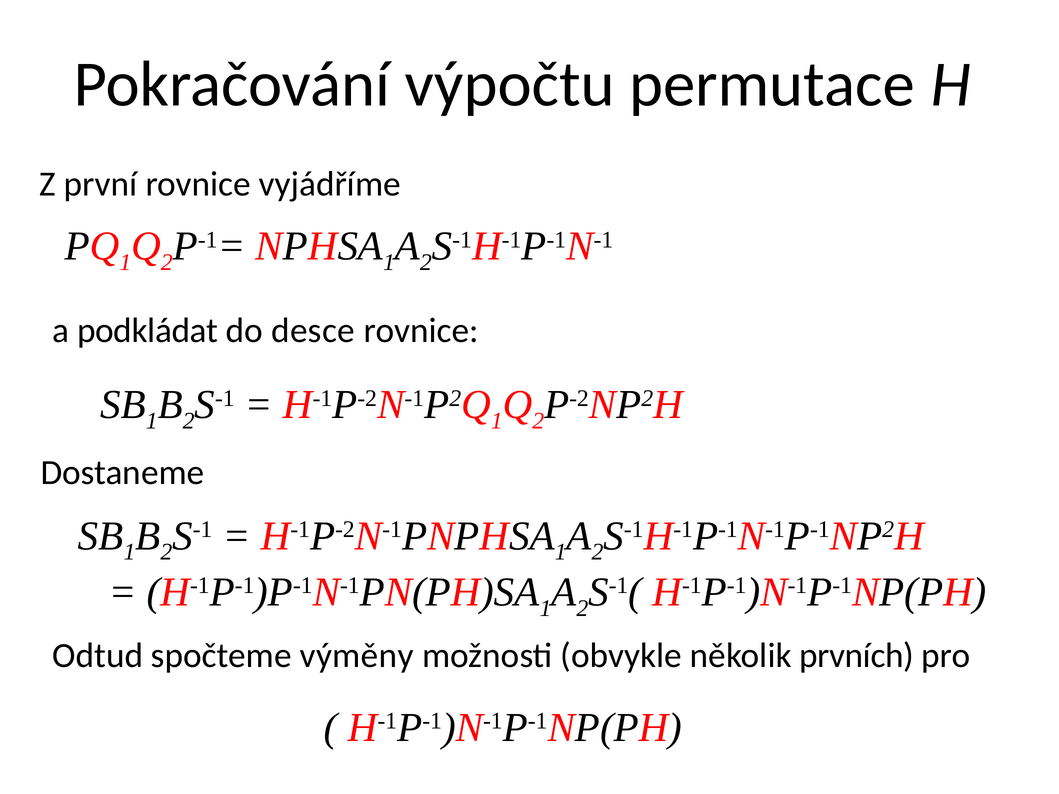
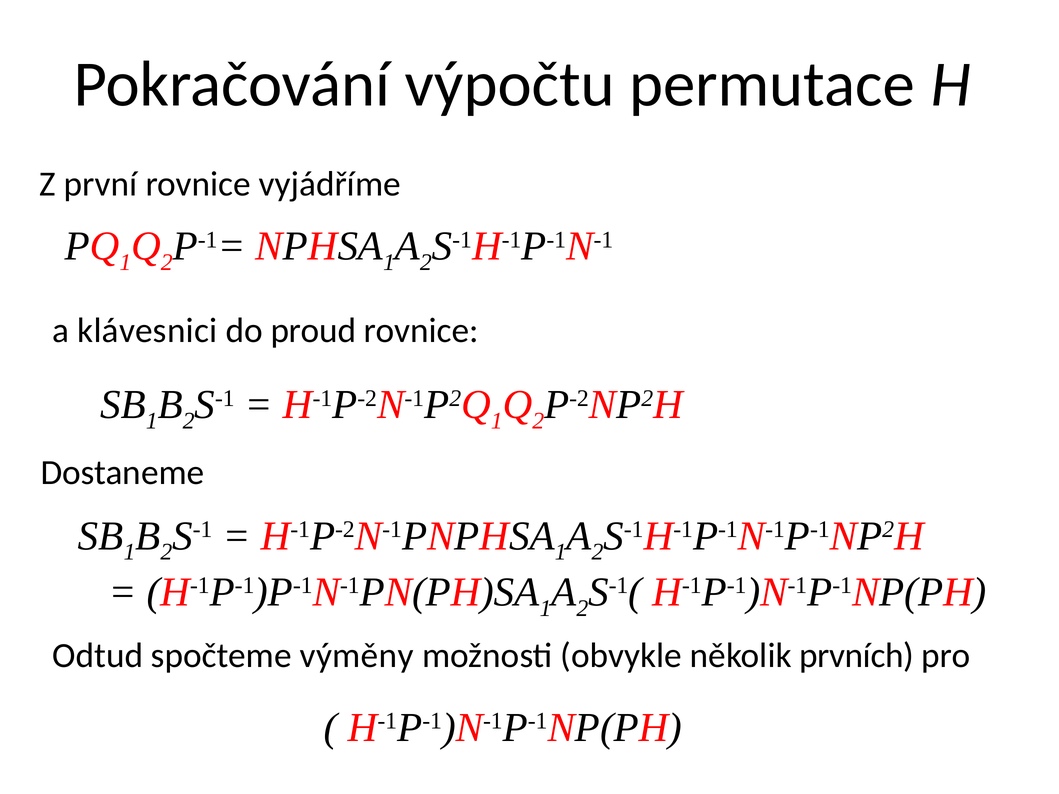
podkládat: podkládat -> klávesnici (147, 331)
desce: desce -> proud (313, 331)
